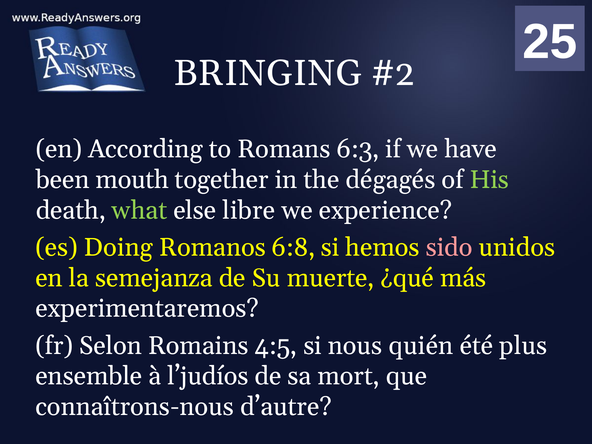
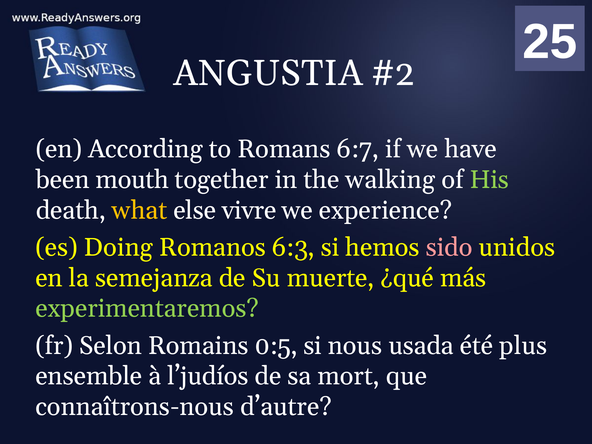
BRINGING: BRINGING -> ANGUSTIA (268, 73)
6:3: 6:3 -> 6:7 (358, 149)
dégagés: dégagés -> walking (390, 180)
what colour: light green -> yellow (140, 210)
libre: libre -> vivre (249, 210)
6:8: 6:8 -> 6:3 (293, 247)
experimentaremos colour: white -> light green (147, 309)
4:5: 4:5 -> 0:5 (276, 346)
quién: quién -> usada (421, 346)
